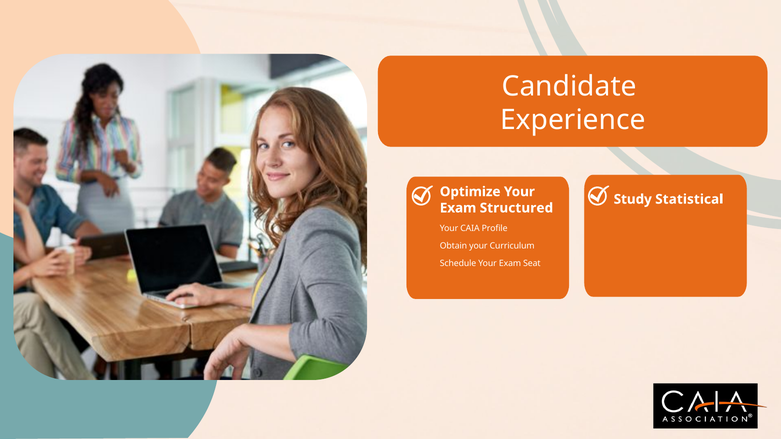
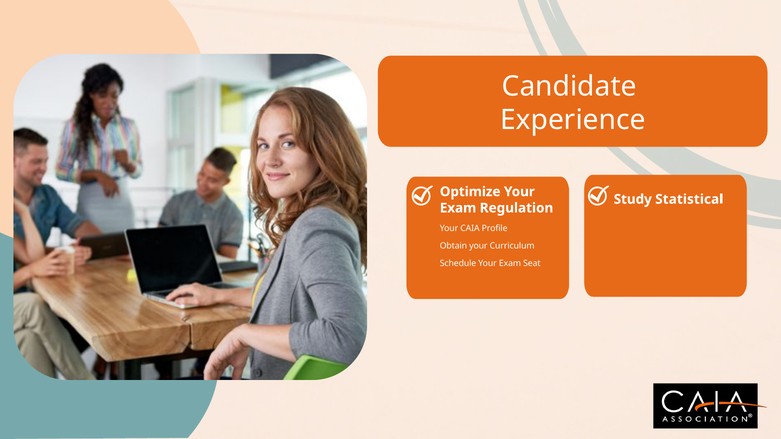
Structured: Structured -> Regulation (516, 208)
